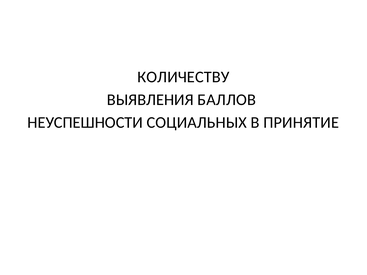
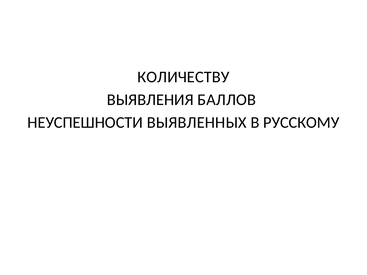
СОЦИАЛЬНЫХ: СОЦИАЛЬНЫХ -> ВЫЯВЛЕННЫХ (197, 123)
ПРИНЯТИЕ: ПРИНЯТИЕ -> РУССКОМУ (301, 123)
